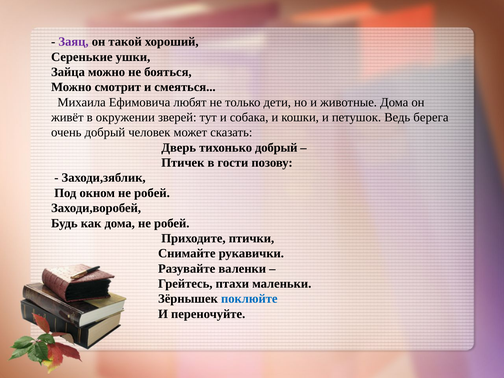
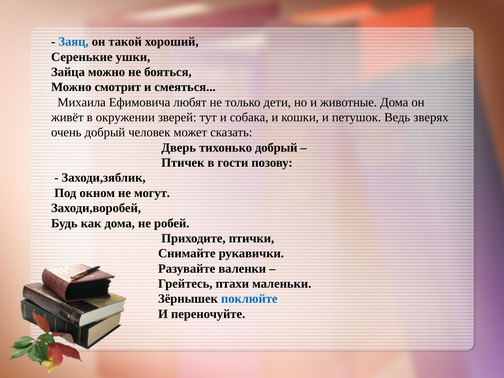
Заяц colour: purple -> blue (74, 42)
берега: берега -> зверях (431, 117)
окном не робей: робей -> могут (152, 193)
